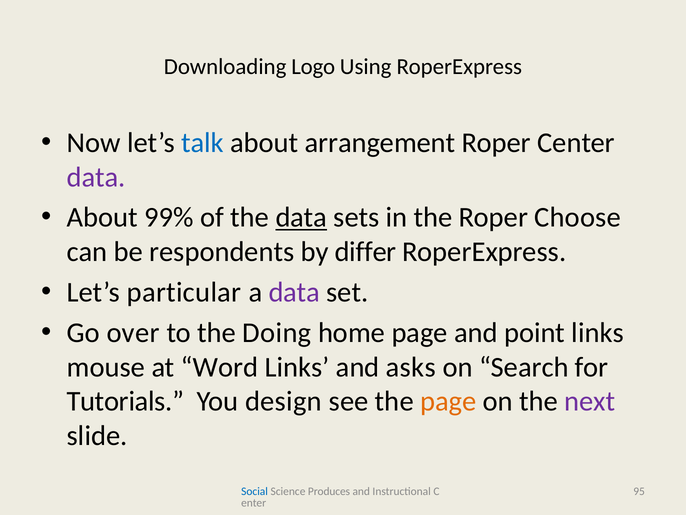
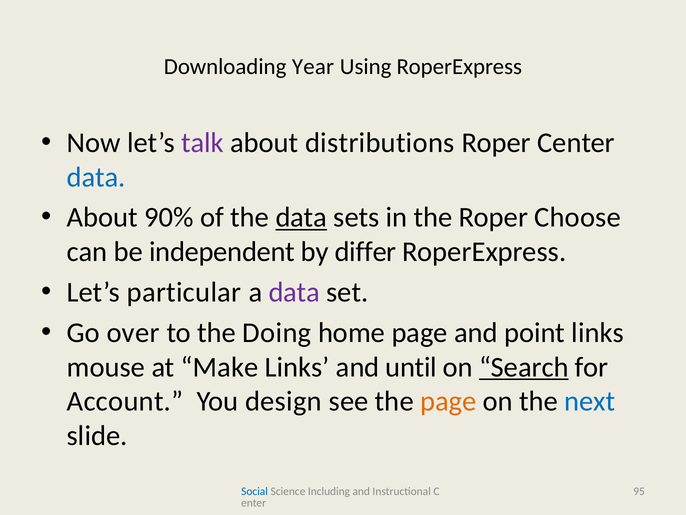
Logo: Logo -> Year (313, 67)
talk colour: blue -> purple (202, 143)
arrangement: arrangement -> distributions (380, 143)
data colour: purple -> blue (96, 177)
99%: 99% -> 90% (169, 217)
respondents: respondents -> independent (222, 252)
Word: Word -> Make (220, 367)
asks: asks -> until (411, 367)
Search underline: none -> present (524, 367)
Tutorials: Tutorials -> Account (125, 401)
next colour: purple -> blue (590, 401)
Produces: Produces -> Including (329, 491)
